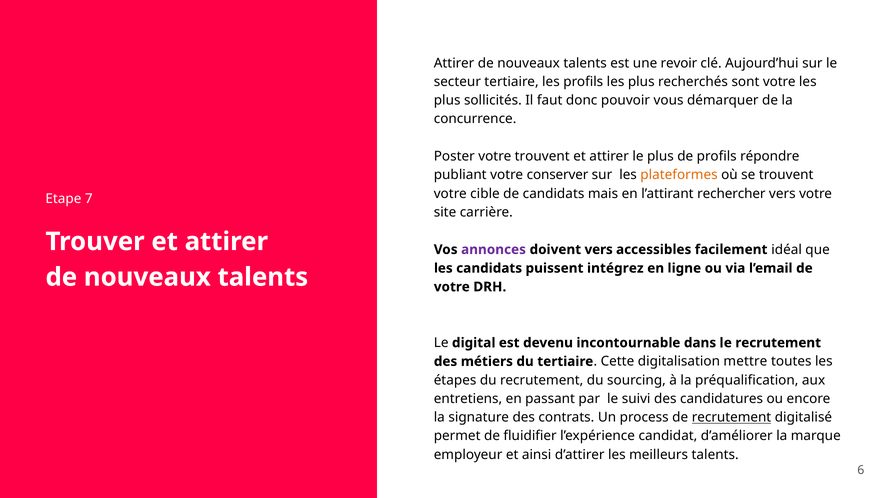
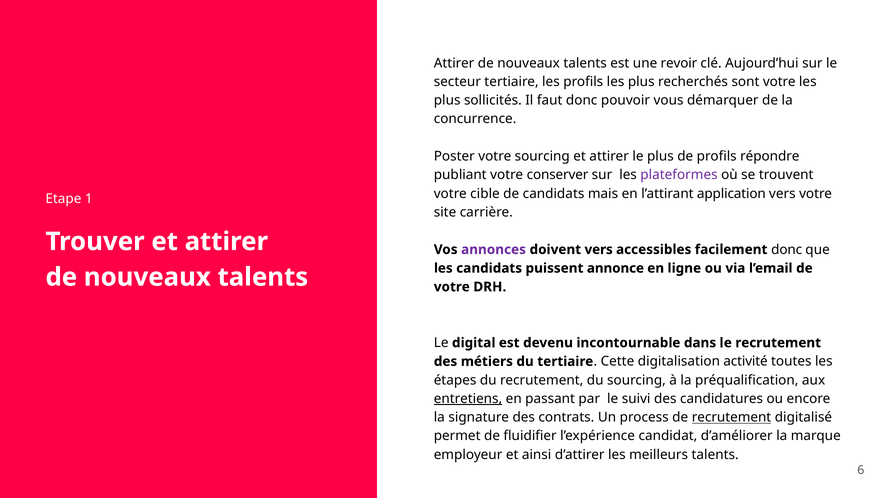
votre trouvent: trouvent -> sourcing (542, 156)
plateformes colour: orange -> purple (679, 175)
rechercher: rechercher -> application (731, 194)
7: 7 -> 1 (89, 199)
facilement idéal: idéal -> donc (787, 249)
intégrez: intégrez -> annonce (615, 268)
mettre: mettre -> activité (746, 361)
entretiens underline: none -> present (468, 399)
